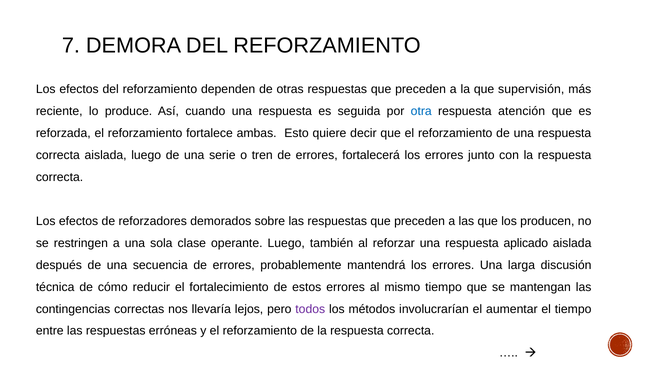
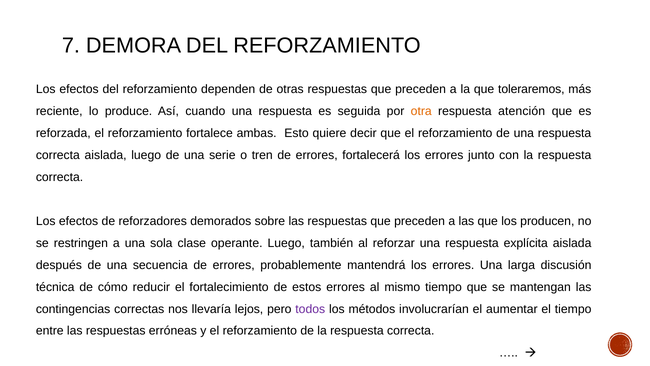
supervisión: supervisión -> toleraremos (531, 89)
otra colour: blue -> orange (421, 111)
aplicado: aplicado -> explícita (526, 243)
